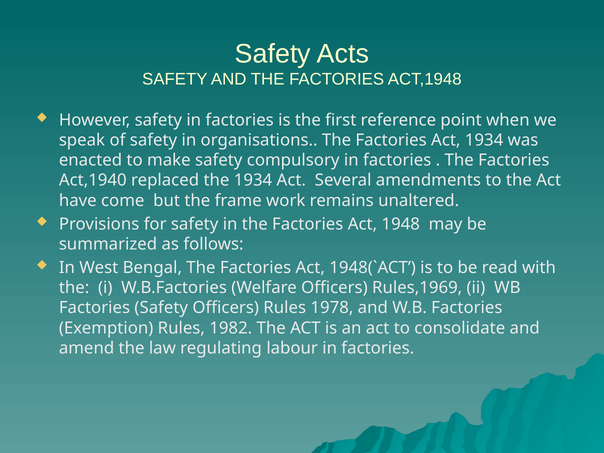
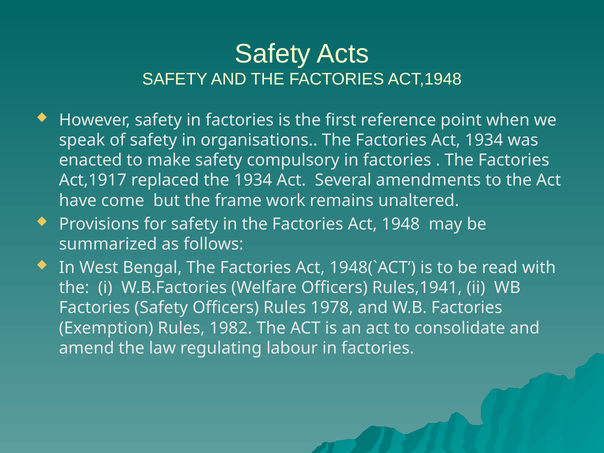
Act,1940: Act,1940 -> Act,1917 (93, 180)
Rules,1969: Rules,1969 -> Rules,1941 (417, 288)
